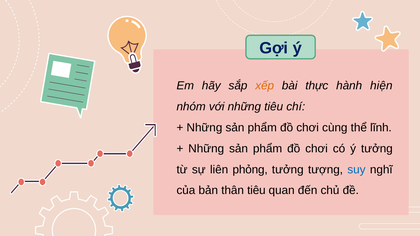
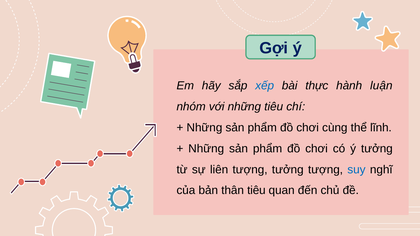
xếp colour: orange -> blue (265, 86)
hiện: hiện -> luận (381, 86)
liên phỏng: phỏng -> tượng (250, 170)
